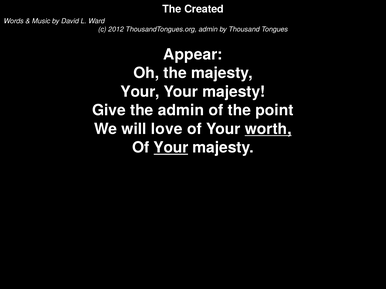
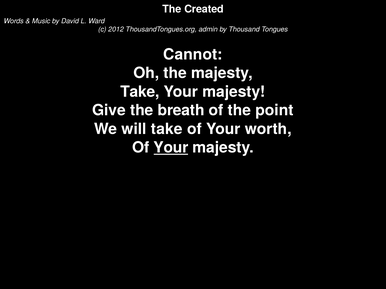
Appear: Appear -> Cannot (193, 55)
Your: Your -> Take (140, 92)
the admin: admin -> breath (181, 111)
will love: love -> take (167, 129)
worth underline: present -> none (268, 129)
